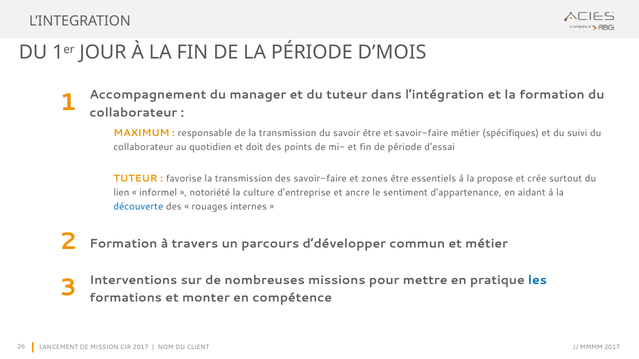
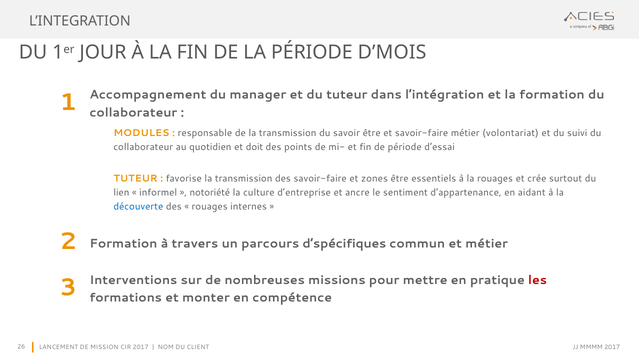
MAXIMUM: MAXIMUM -> MODULES (141, 133)
spécifiques: spécifiques -> volontariat (511, 133)
la propose: propose -> rouages (495, 179)
d’développer: d’développer -> d’spécifiques (344, 244)
les colour: blue -> red (538, 280)
